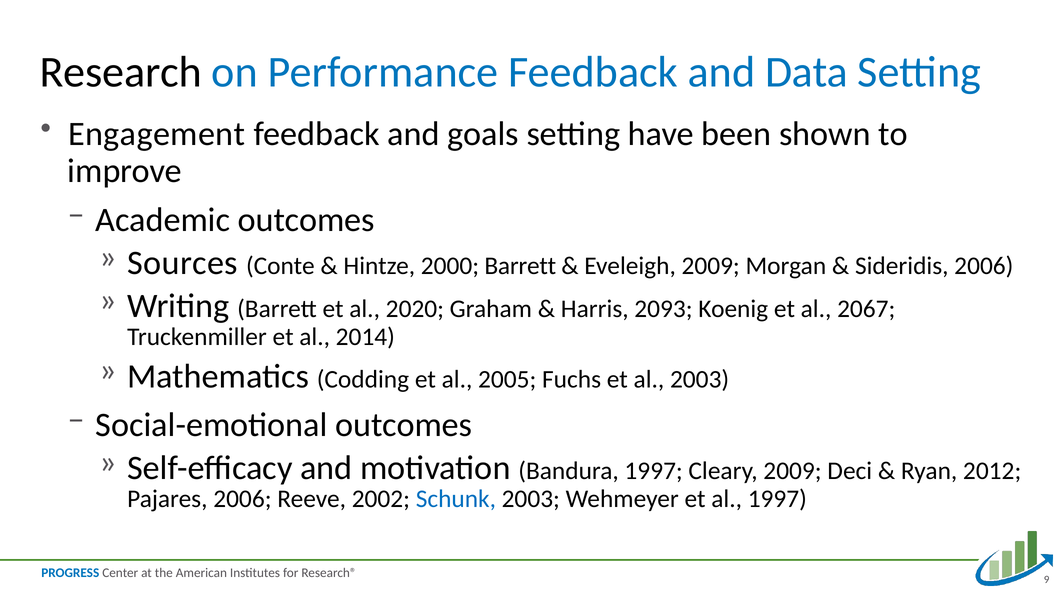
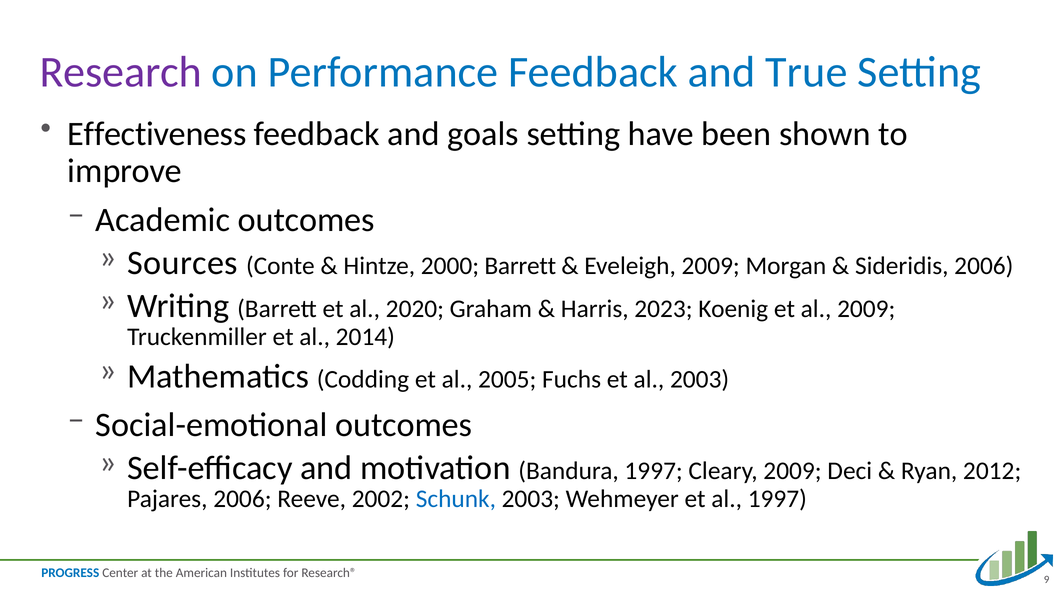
Research colour: black -> purple (121, 72)
Data: Data -> True (806, 72)
Engagement: Engagement -> Effectiveness (157, 134)
2093: 2093 -> 2023 (663, 309)
al 2067: 2067 -> 2009 (866, 309)
